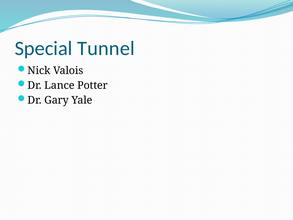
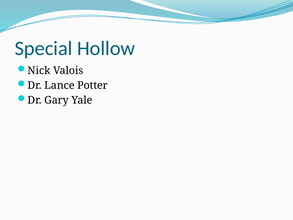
Tunnel: Tunnel -> Hollow (106, 48)
